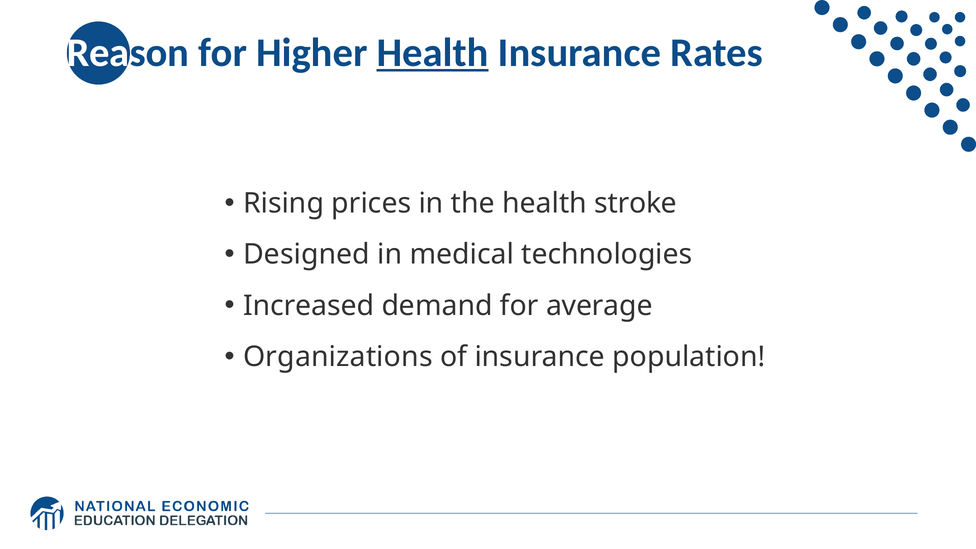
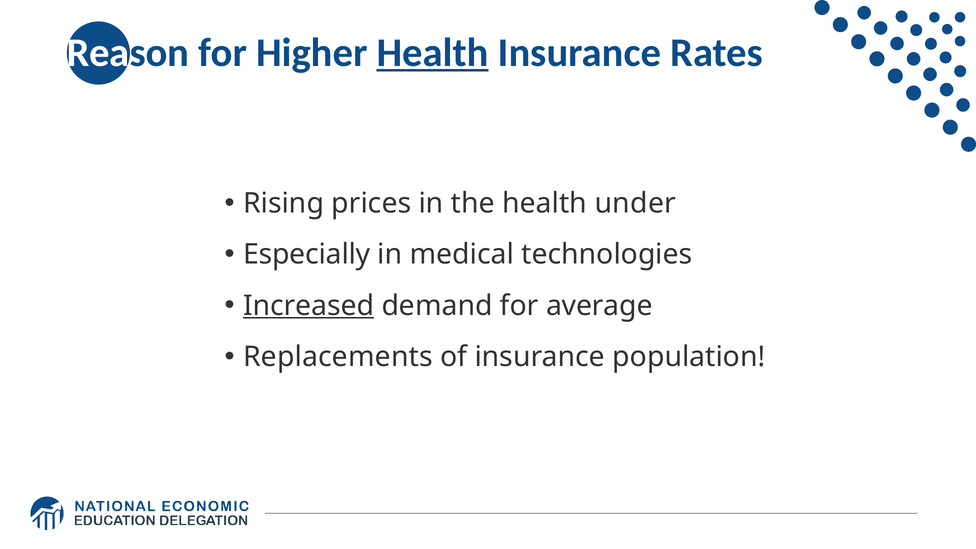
stroke: stroke -> under (635, 203)
Designed: Designed -> Especially (307, 255)
Increased underline: none -> present (309, 306)
Organizations: Organizations -> Replacements (338, 357)
